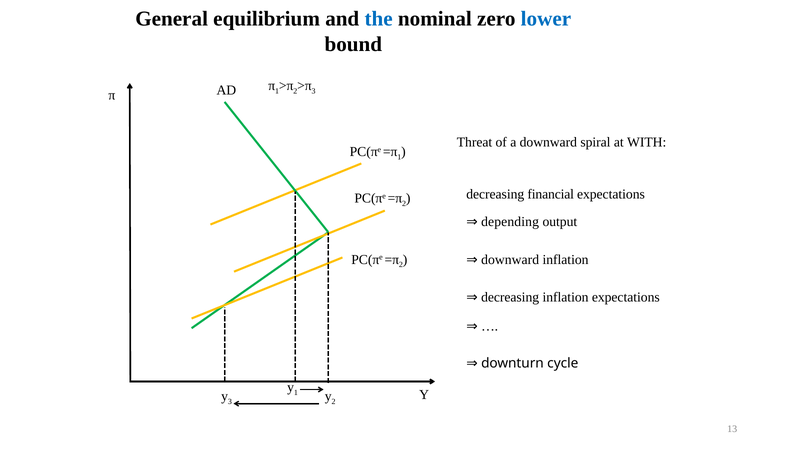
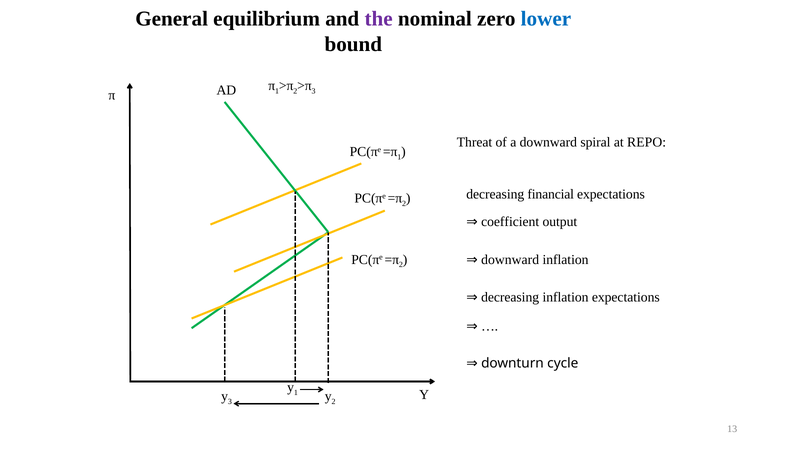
the colour: blue -> purple (379, 19)
WITH: WITH -> REPO (647, 142)
depending: depending -> coefficient (510, 222)
